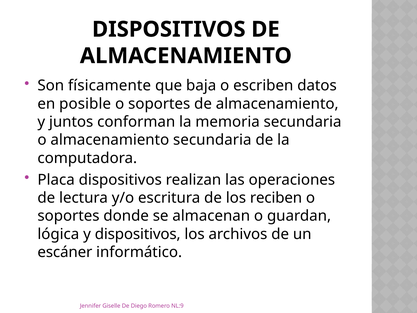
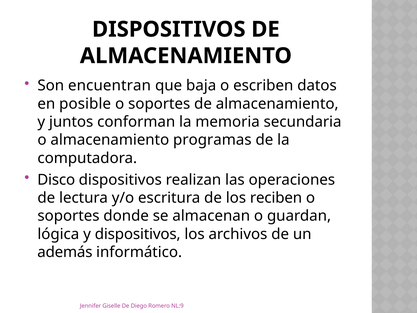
físicamente: físicamente -> encuentran (110, 86)
almacenamiento secundaria: secundaria -> programas (212, 140)
Placa: Placa -> Disco (56, 180)
escáner: escáner -> además (65, 252)
